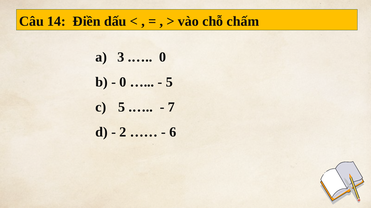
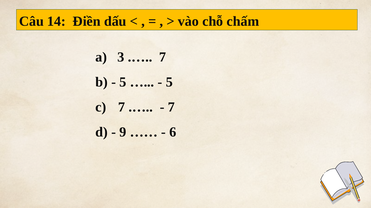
0: 0 -> 7 (163, 57)
0: 0 -> 5 (123, 82)
5: 5 -> 7 (122, 107)
2: 2 -> 9 (123, 132)
